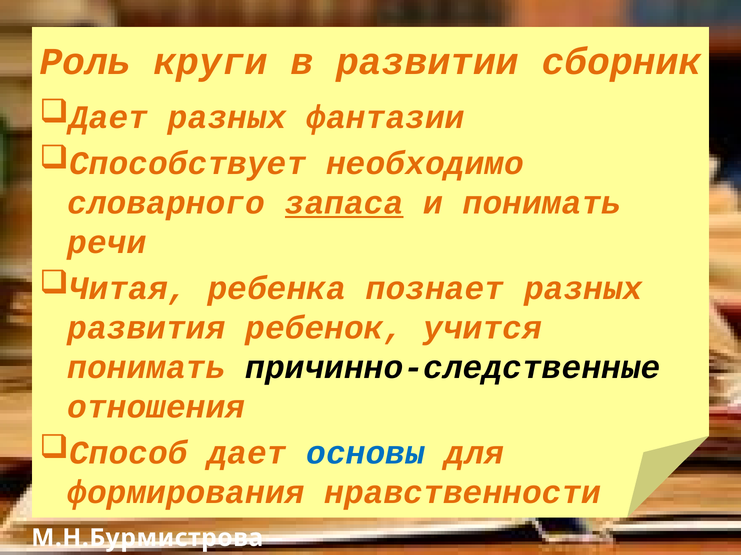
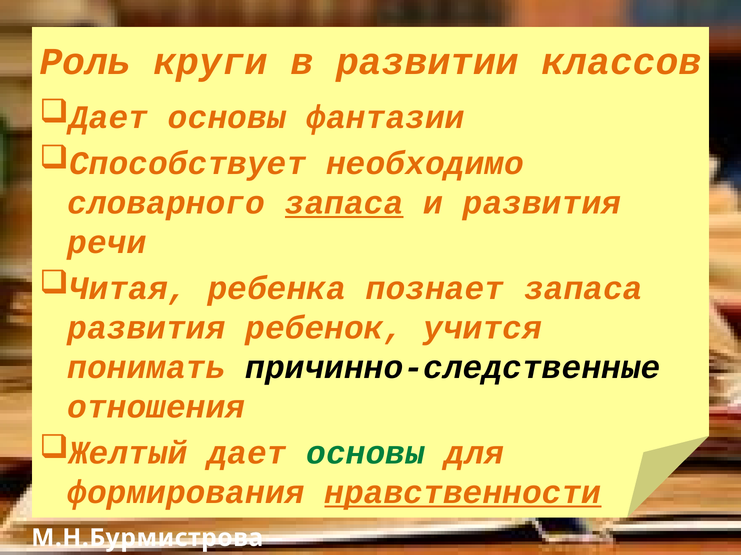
сборник: сборник -> классов (622, 62)
разных: разных -> основы (227, 118)
и понимать: понимать -> развития (542, 203)
познает разных: разных -> запаса (583, 289)
Способ: Способ -> Желтый (128, 454)
основы colour: blue -> green (366, 454)
нравственности underline: none -> present (463, 493)
